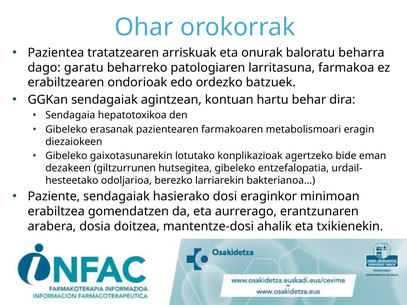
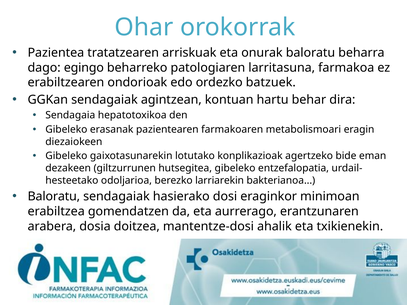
garatu: garatu -> egingo (84, 68)
Paziente: Paziente -> Baloratu (54, 197)
